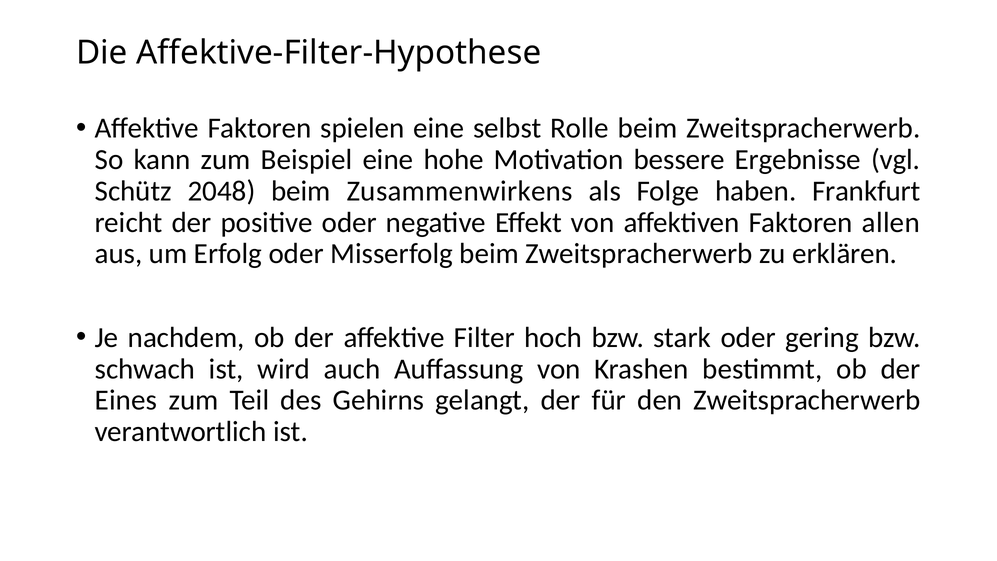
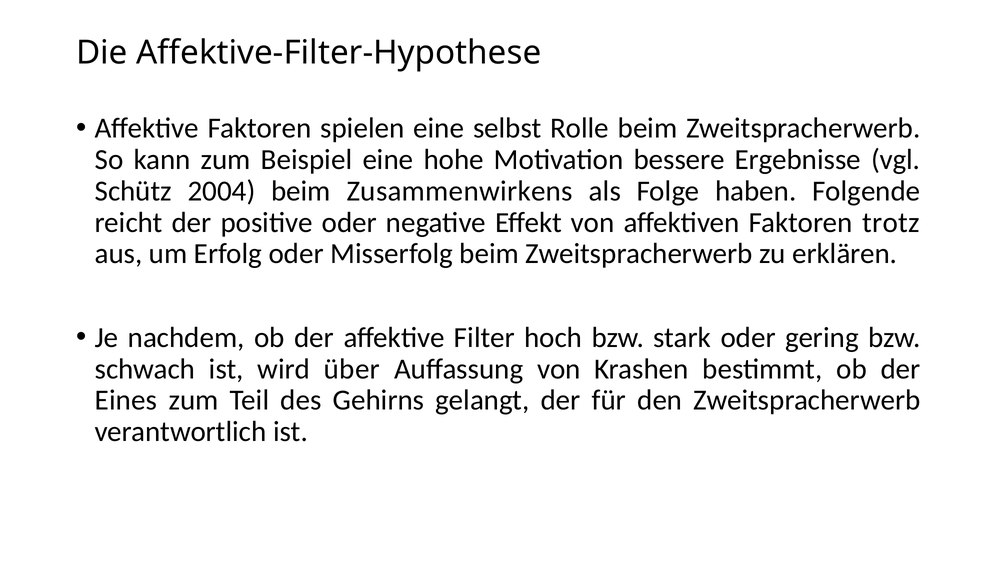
2048: 2048 -> 2004 (222, 191)
Frankfurt: Frankfurt -> Folgende (866, 191)
allen: allen -> trotz (891, 222)
auch: auch -> über (352, 369)
